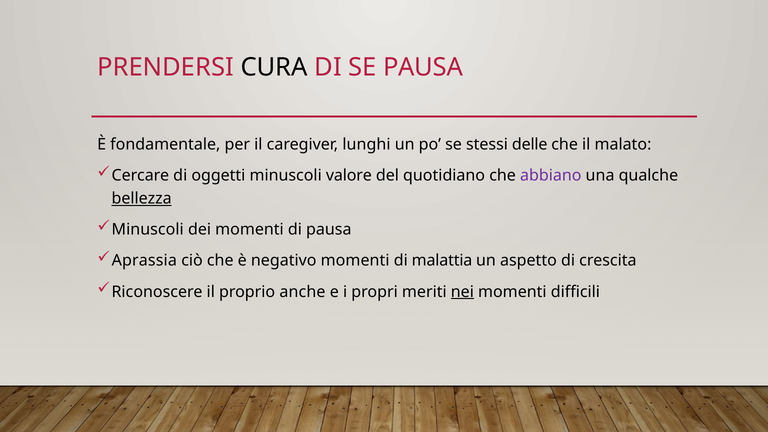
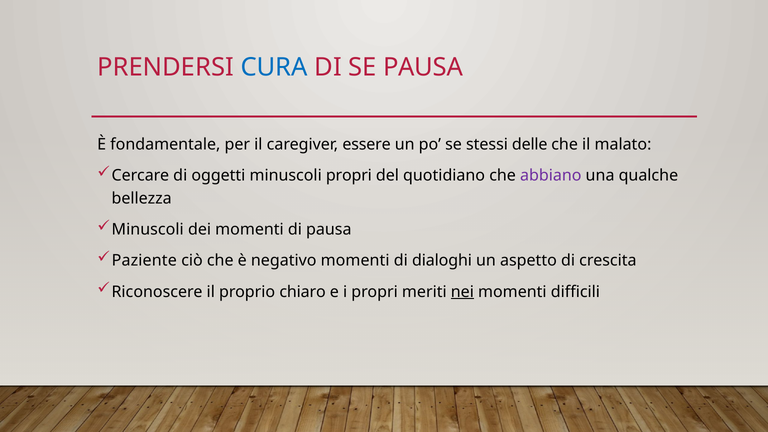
CURA colour: black -> blue (274, 67)
lunghi: lunghi -> essere (367, 144)
minuscoli valore: valore -> propri (349, 175)
bellezza underline: present -> none (142, 199)
Aprassia: Aprassia -> Paziente (144, 261)
malattia: malattia -> dialoghi (442, 261)
anche: anche -> chiaro (303, 292)
